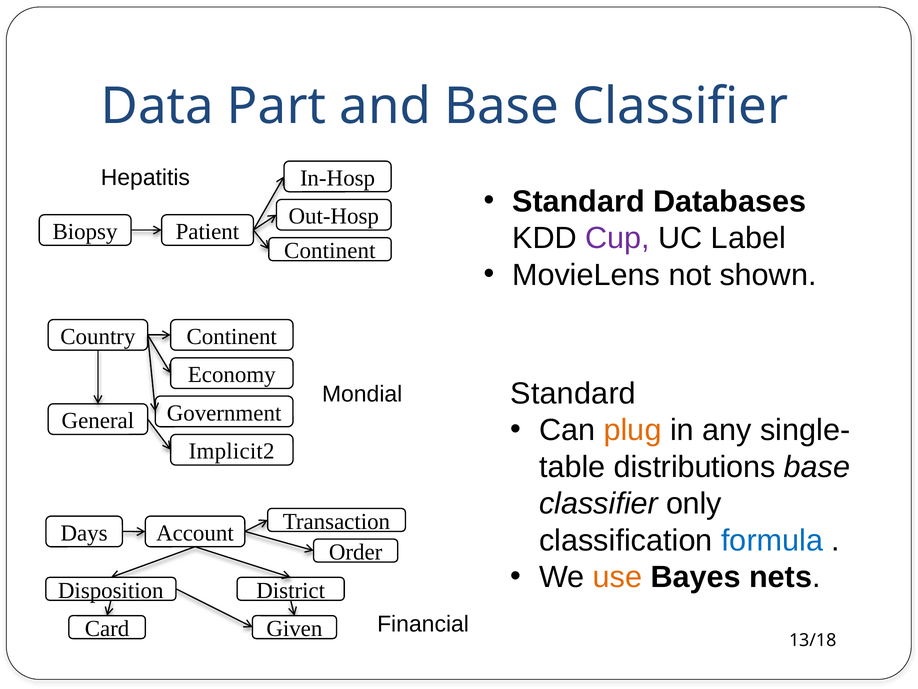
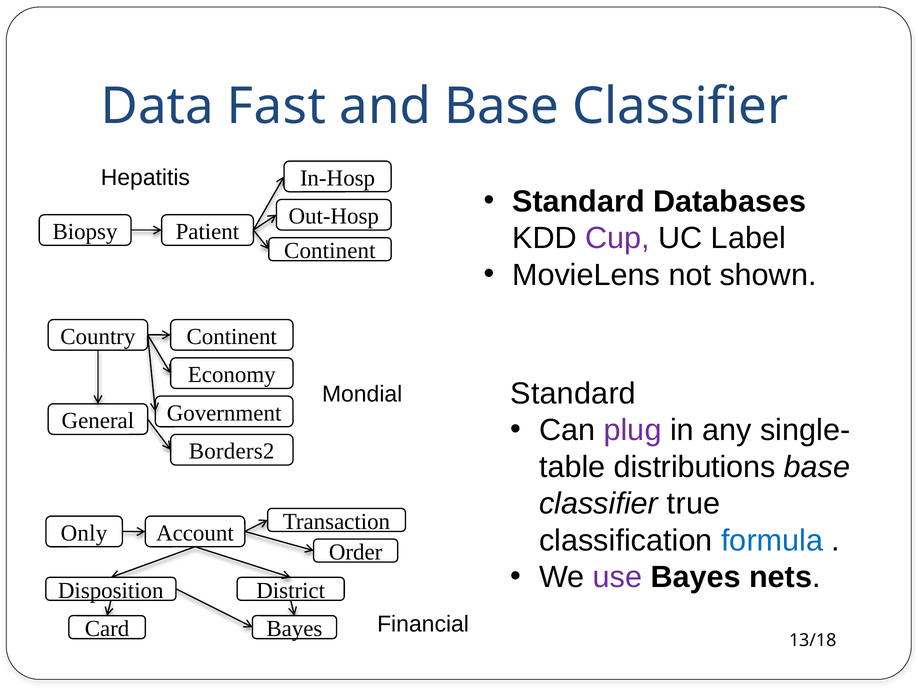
Part: Part -> Fast (276, 106)
plug colour: orange -> purple (633, 430)
Implicit2: Implicit2 -> Borders2 (232, 451)
only: only -> true (694, 503)
Days: Days -> Only (84, 533)
use colour: orange -> purple (618, 577)
Card Given: Given -> Bayes (294, 628)
